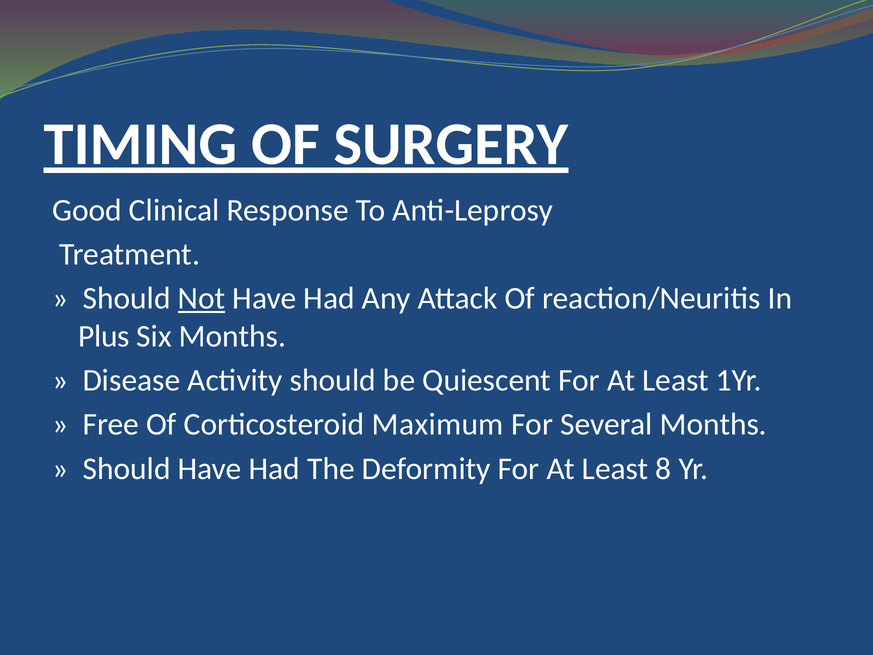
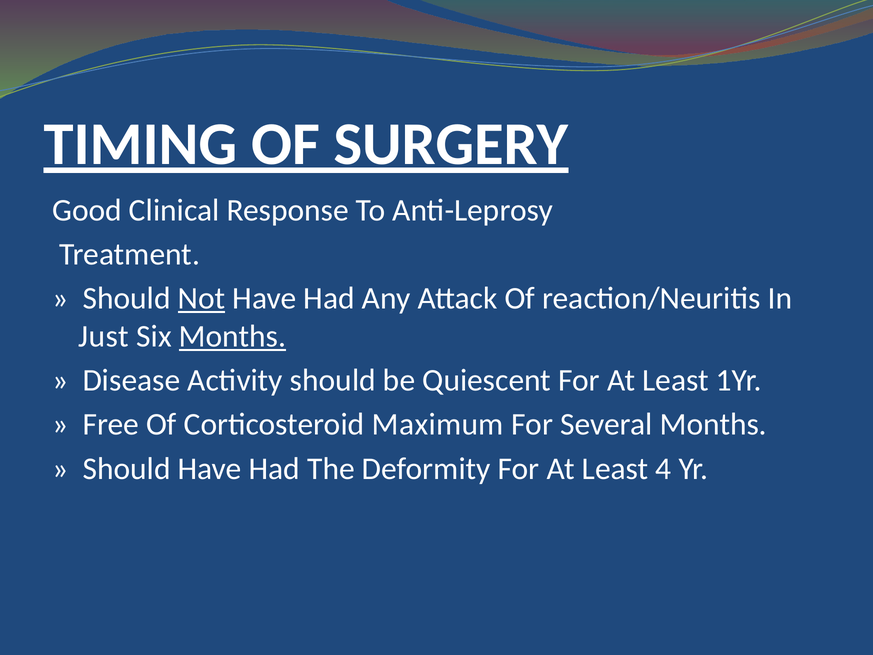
Plus: Plus -> Just (104, 336)
Months underline: none -> present (233, 336)
8: 8 -> 4 (663, 468)
